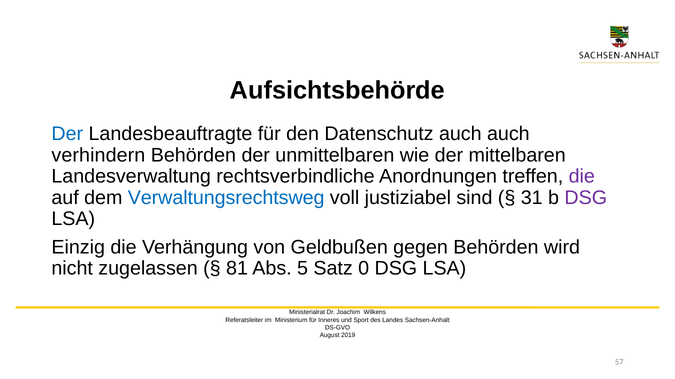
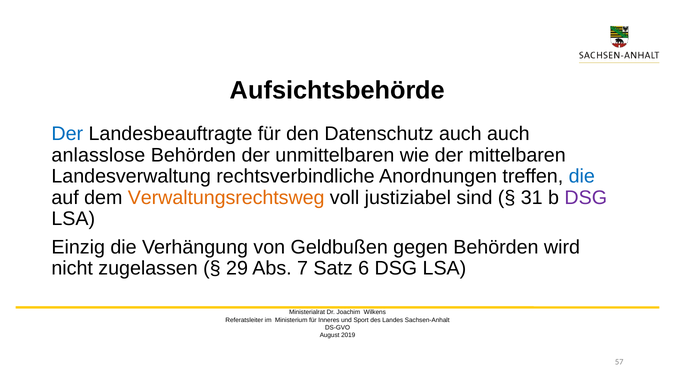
verhindern: verhindern -> anlasslose (98, 155)
die colour: purple -> blue (582, 177)
Verwaltungsrechtsweg colour: blue -> orange (226, 198)
81: 81 -> 29 (237, 269)
5: 5 -> 7 (303, 269)
0: 0 -> 6 (364, 269)
